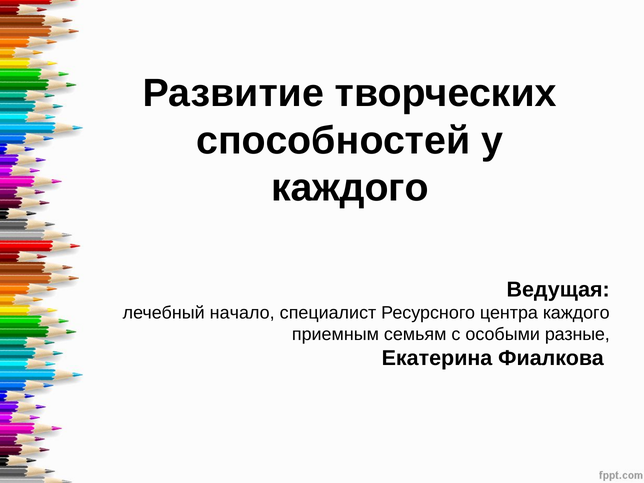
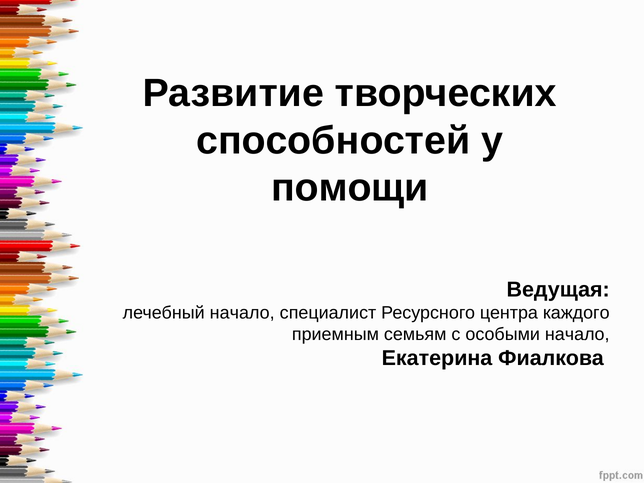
каждого: каждого -> помощи (350, 188)
особыми разные: разные -> начало (577, 334)
